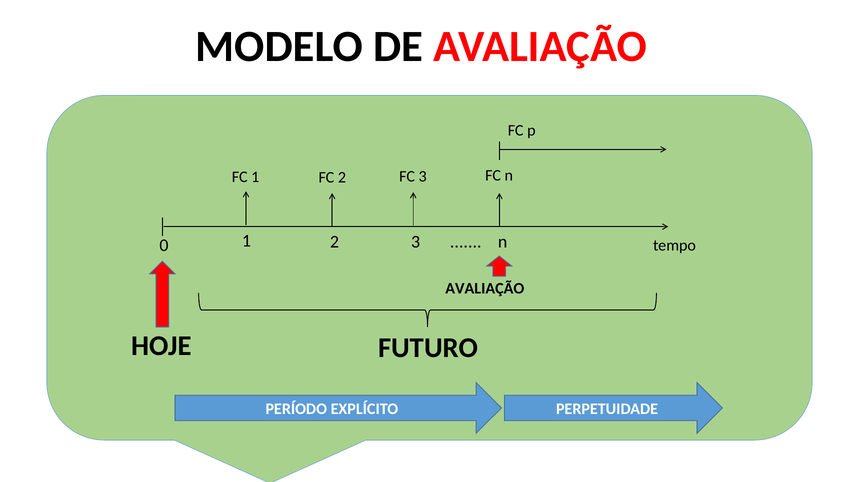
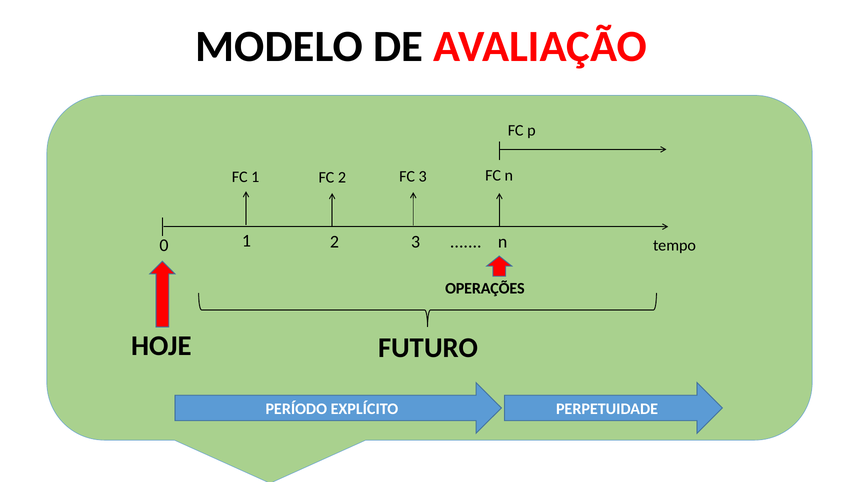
AVALIAÇÃO: AVALIAÇÃO -> OPERAÇÕES (485, 289)
